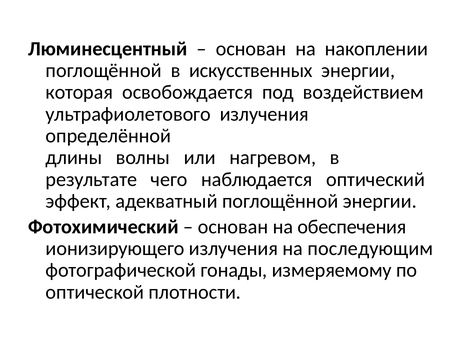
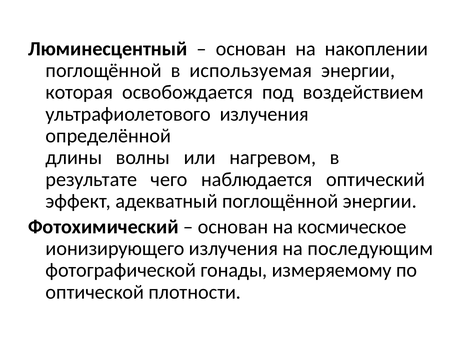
искусственных: искусственных -> используемая (251, 71)
обеспечения: обеспечения -> космическое (352, 227)
